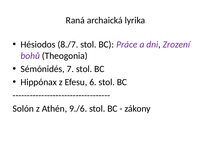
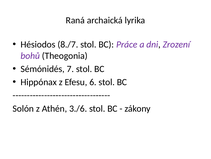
9./6: 9./6 -> 3./6 (78, 108)
